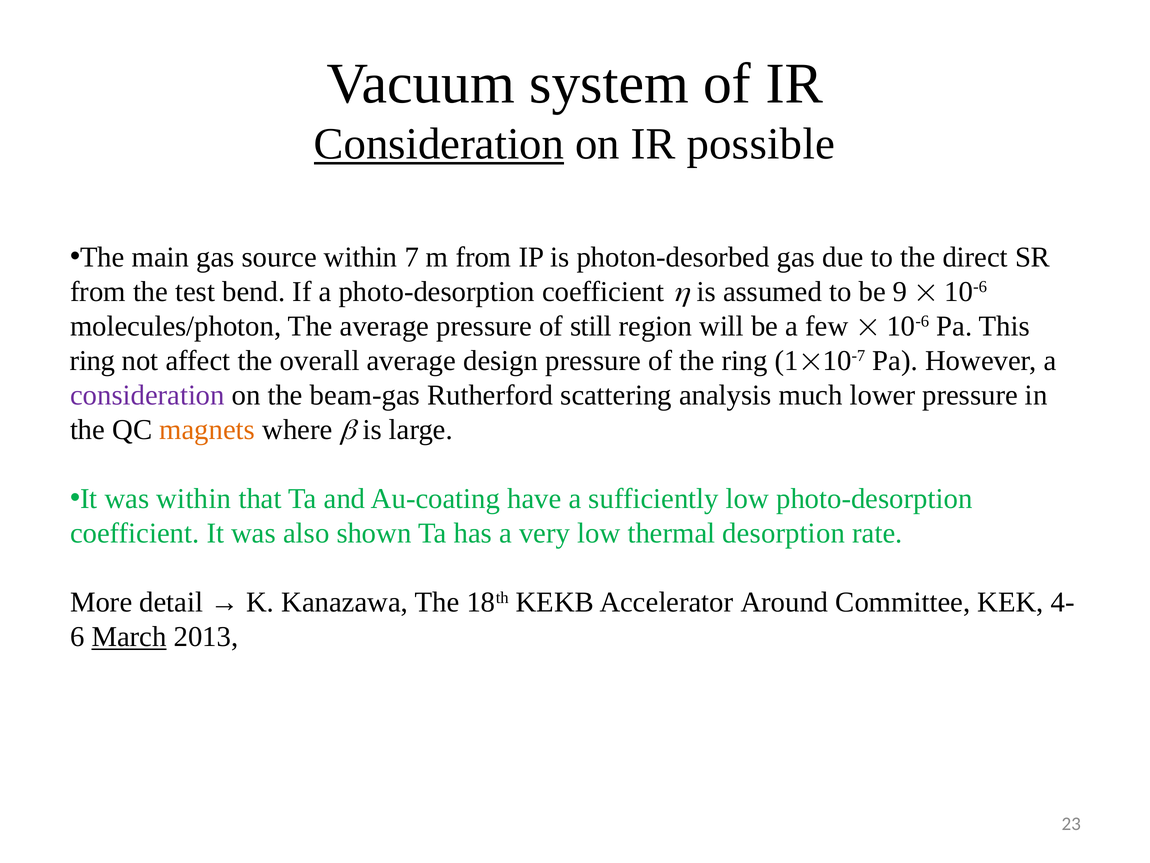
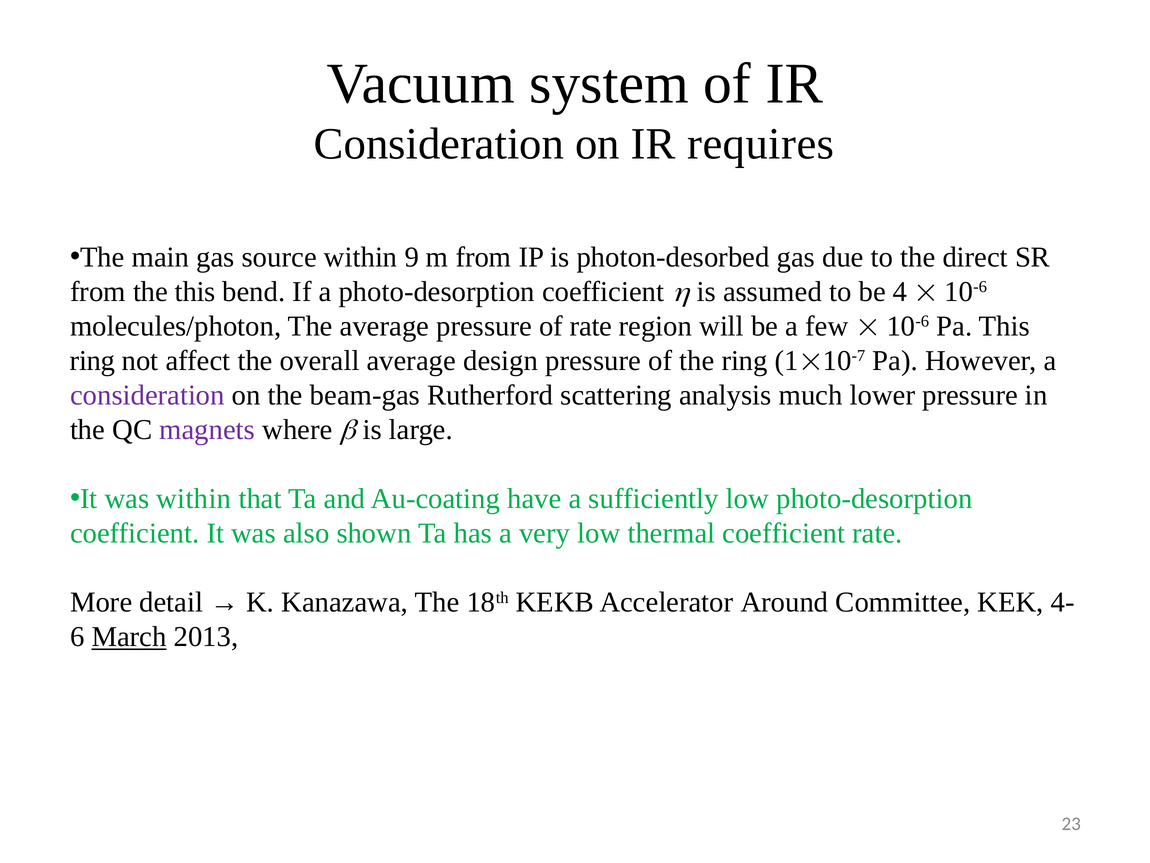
Consideration underline: present -> none (439, 144)
possible: possible -> requires (761, 144)
7: 7 -> 9 (412, 257)
the test: test -> this (195, 291)
9: 9 -> 4 (900, 291)
of still: still -> rate (591, 326)
magnets colour: orange -> purple (207, 429)
thermal desorption: desorption -> coefficient (784, 533)
